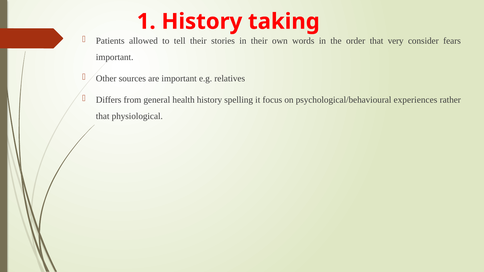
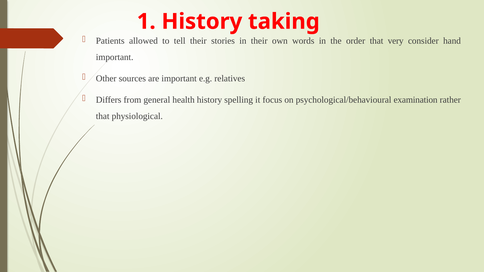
fears: fears -> hand (452, 41)
experiences: experiences -> examination (416, 100)
